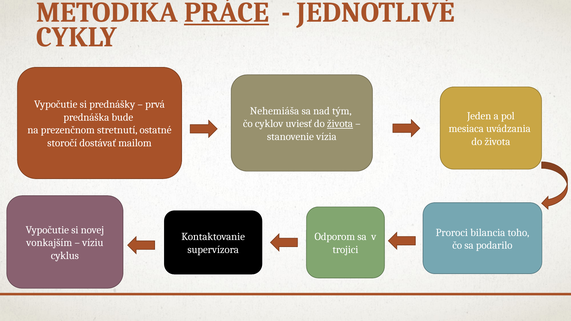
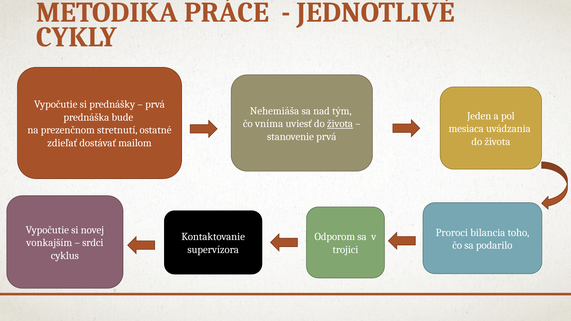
PRÁCE underline: present -> none (227, 12)
cyklov: cyklov -> vníma (269, 124)
stanovenie vízia: vízia -> prvá (326, 137)
storočí: storočí -> zdieľať (62, 143)
víziu: víziu -> srdci (93, 243)
